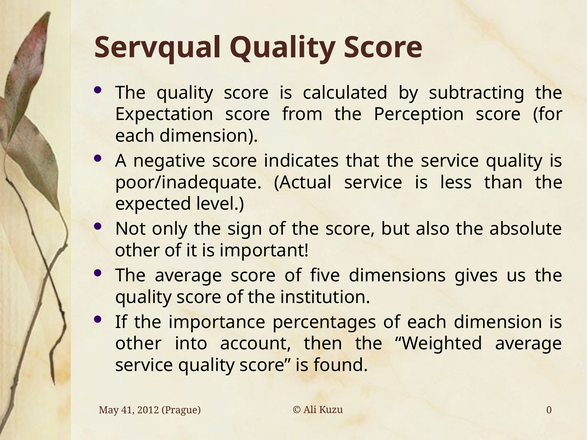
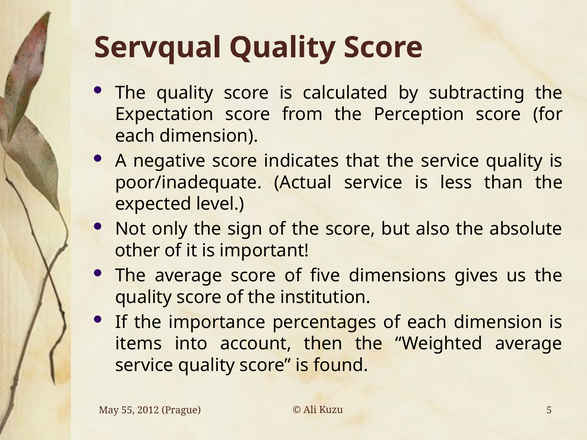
other: other -> items (139, 344)
0: 0 -> 5 (549, 410)
41: 41 -> 55 (128, 410)
